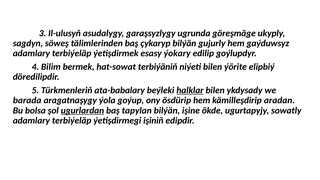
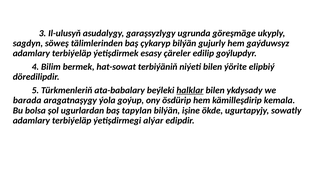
ýokary: ýokary -> çäreler (177, 53)
aradan: aradan -> kemala (279, 100)
ugurlardan underline: present -> none (82, 110)
işiniň: işiniň -> alýar (153, 121)
